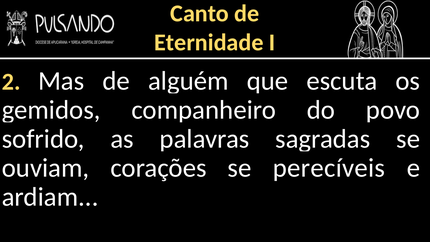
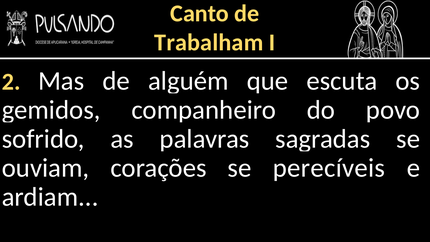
Eternidade: Eternidade -> Trabalham (209, 42)
